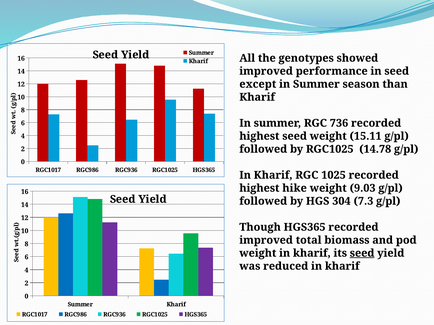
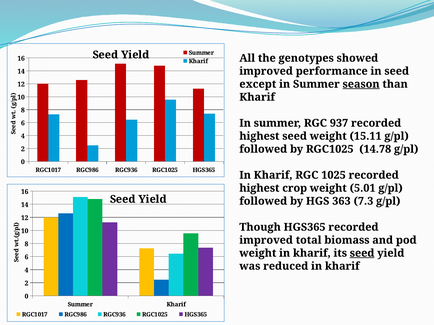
season underline: none -> present (361, 84)
736: 736 -> 937 (339, 123)
hike: hike -> crop (295, 188)
9.03: 9.03 -> 5.01 (363, 188)
304: 304 -> 363 (341, 201)
